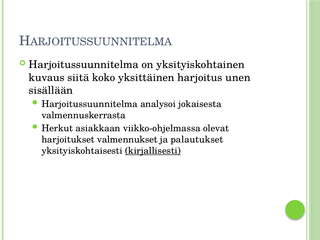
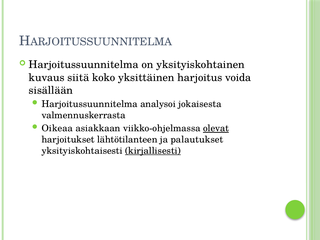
unen: unen -> voida (238, 78)
Herkut: Herkut -> Oikeaa (57, 128)
olevat underline: none -> present (216, 128)
valmennukset: valmennukset -> lähtötilanteen (127, 140)
